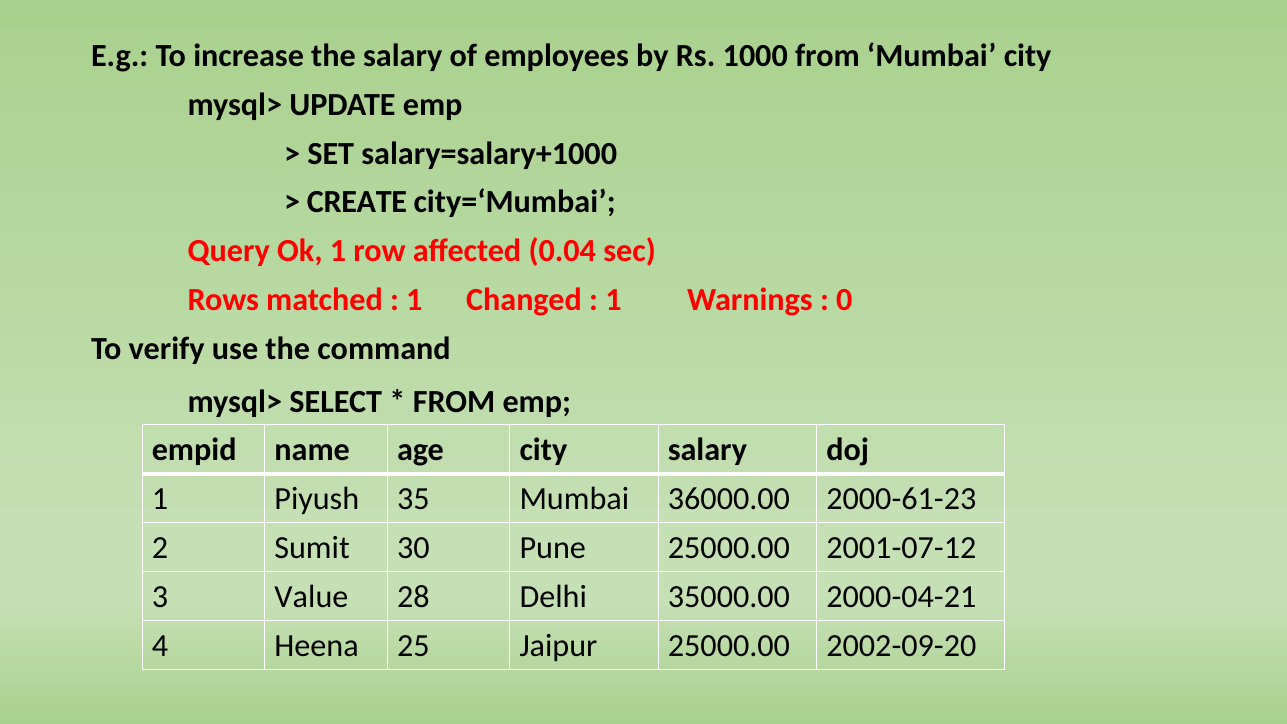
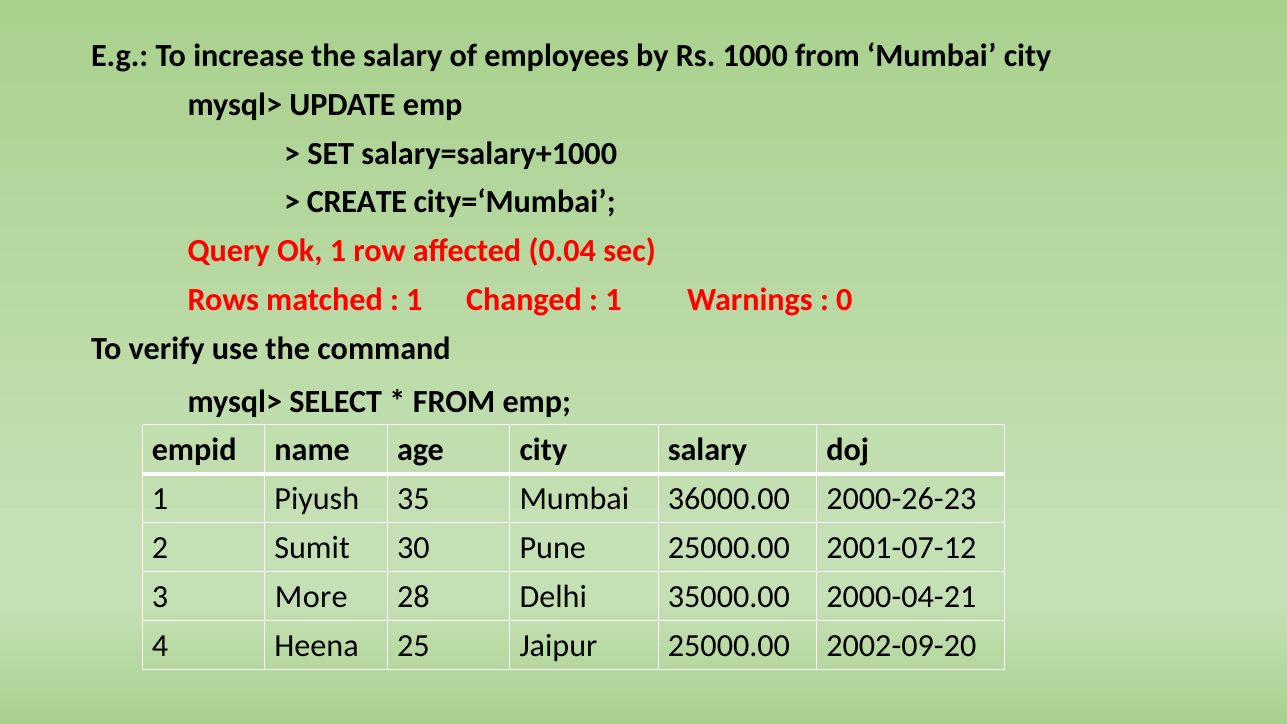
2000-61-23: 2000-61-23 -> 2000-26-23 (901, 499)
Value: Value -> More (311, 596)
